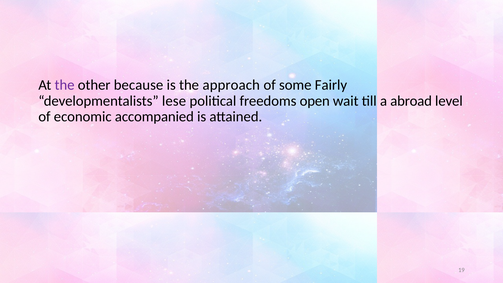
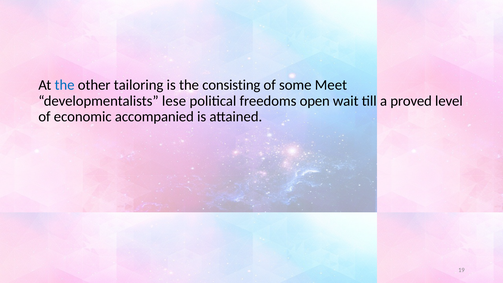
the colour: purple -> blue (65, 85)
because: because -> tailoring (139, 85)
approach: approach -> consisting (231, 85)
Fairly: Fairly -> Meet (331, 85)
abroad: abroad -> proved (411, 101)
